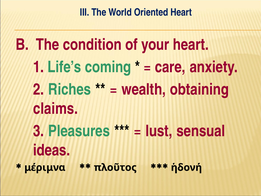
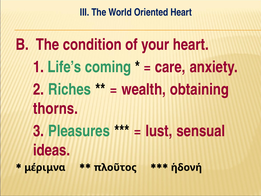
claims: claims -> thorns (55, 108)
